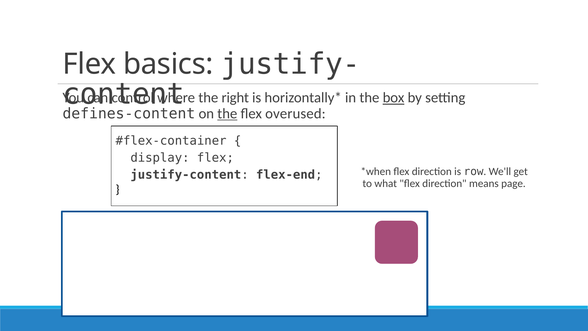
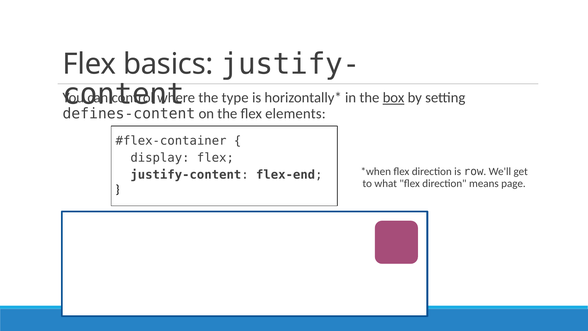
right: right -> type (235, 98)
the underline: present -> none (227, 114)
overused: overused -> elements (295, 114)
